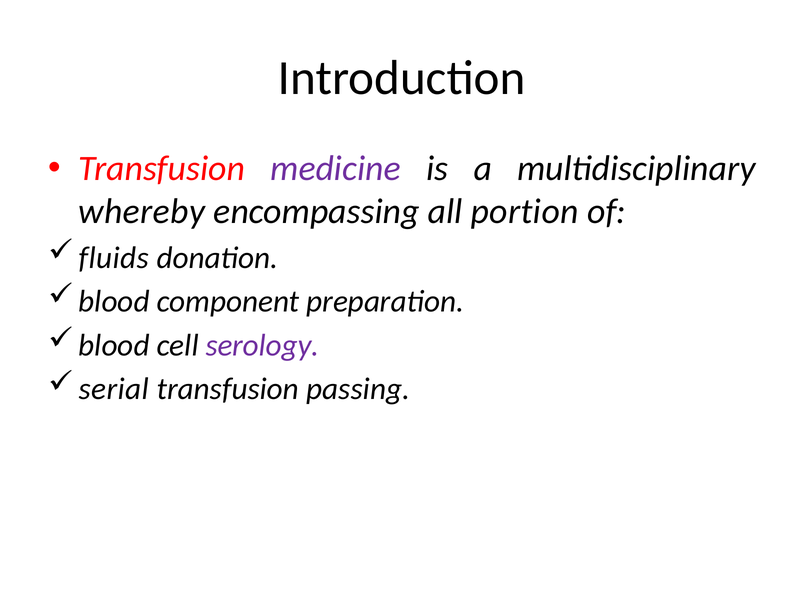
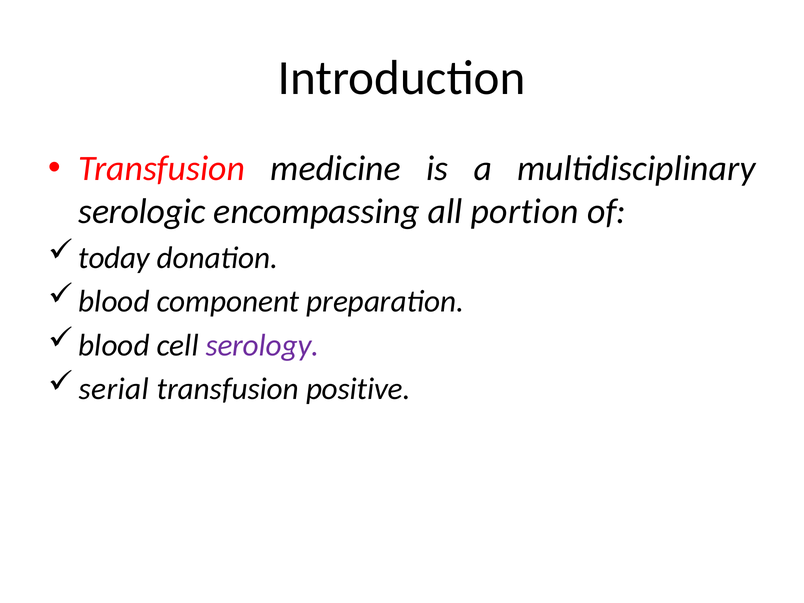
medicine colour: purple -> black (335, 169)
whereby: whereby -> serologic (142, 212)
fluids: fluids -> today (114, 258)
passing: passing -> positive (358, 389)
